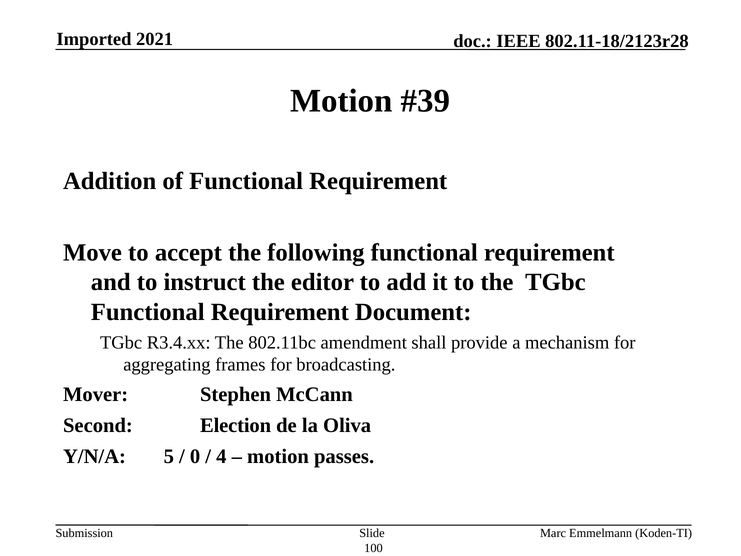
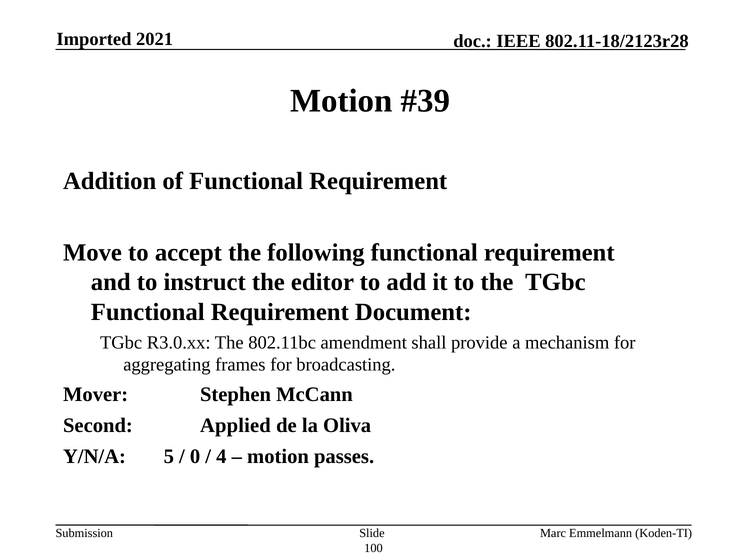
R3.4.xx: R3.4.xx -> R3.0.xx (179, 342)
Election: Election -> Applied (235, 425)
